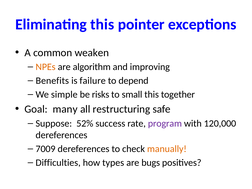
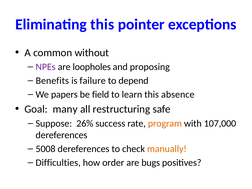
weaken: weaken -> without (92, 53)
NPEs colour: orange -> purple (46, 67)
algorithm: algorithm -> loopholes (92, 67)
improving: improving -> proposing (150, 67)
simple: simple -> papers (64, 94)
risks: risks -> field (101, 94)
small: small -> learn (132, 94)
together: together -> absence (178, 94)
52%: 52% -> 26% (85, 123)
program colour: purple -> orange (165, 123)
120,000: 120,000 -> 107,000 (220, 123)
7009: 7009 -> 5008 (46, 149)
types: types -> order (113, 163)
